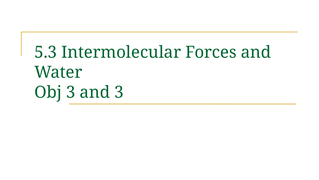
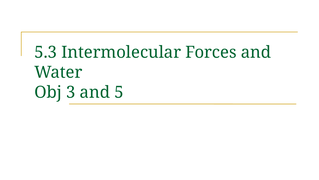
and 3: 3 -> 5 (119, 92)
